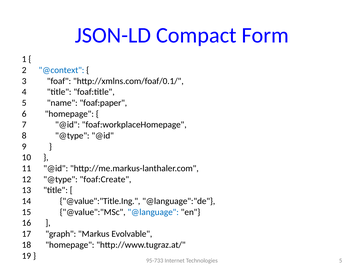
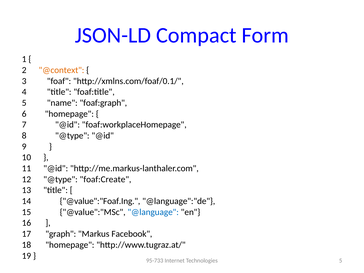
@context colour: blue -> orange (62, 70)
foaf:paper: foaf:paper -> foaf:graph (103, 103)
@value":"Title.Ing: @value":"Title.Ing -> @value":"Foaf.Ing (100, 201)
Evolvable: Evolvable -> Facebook (132, 234)
